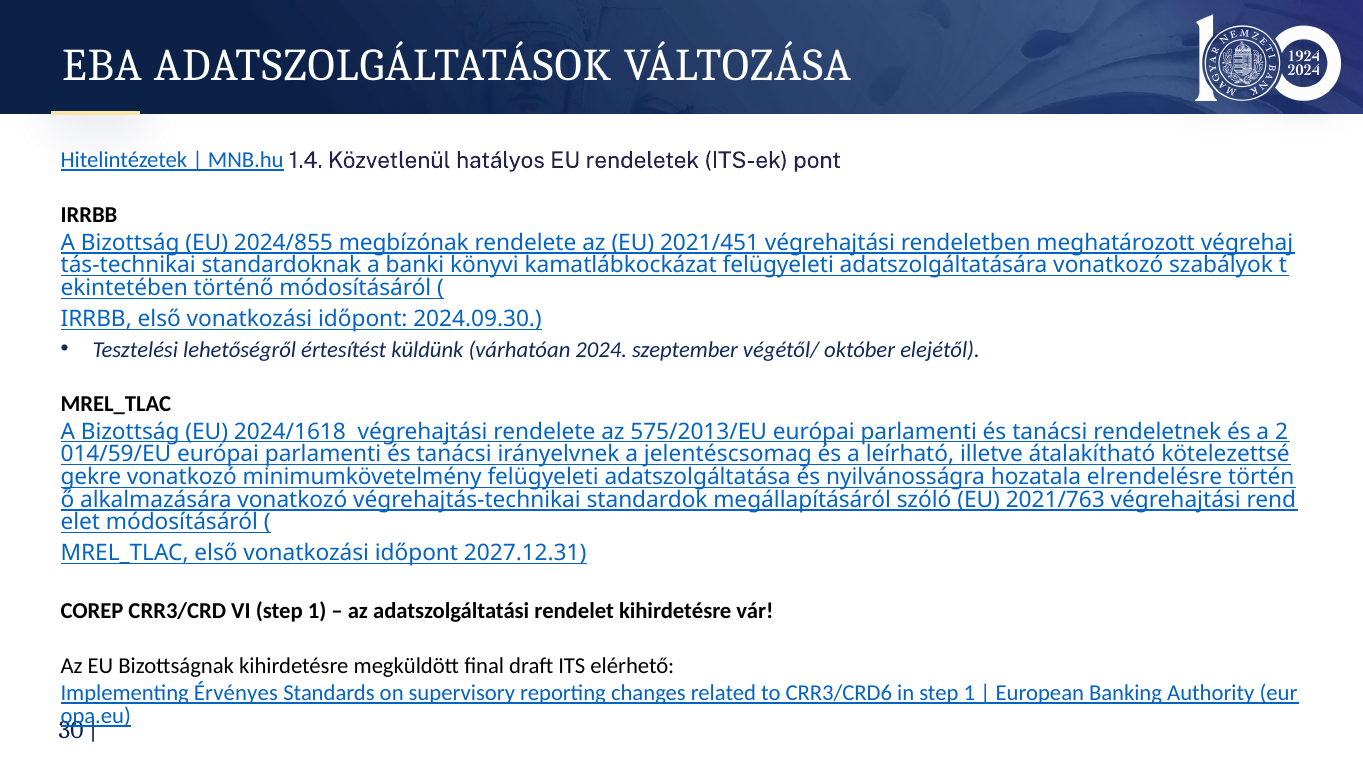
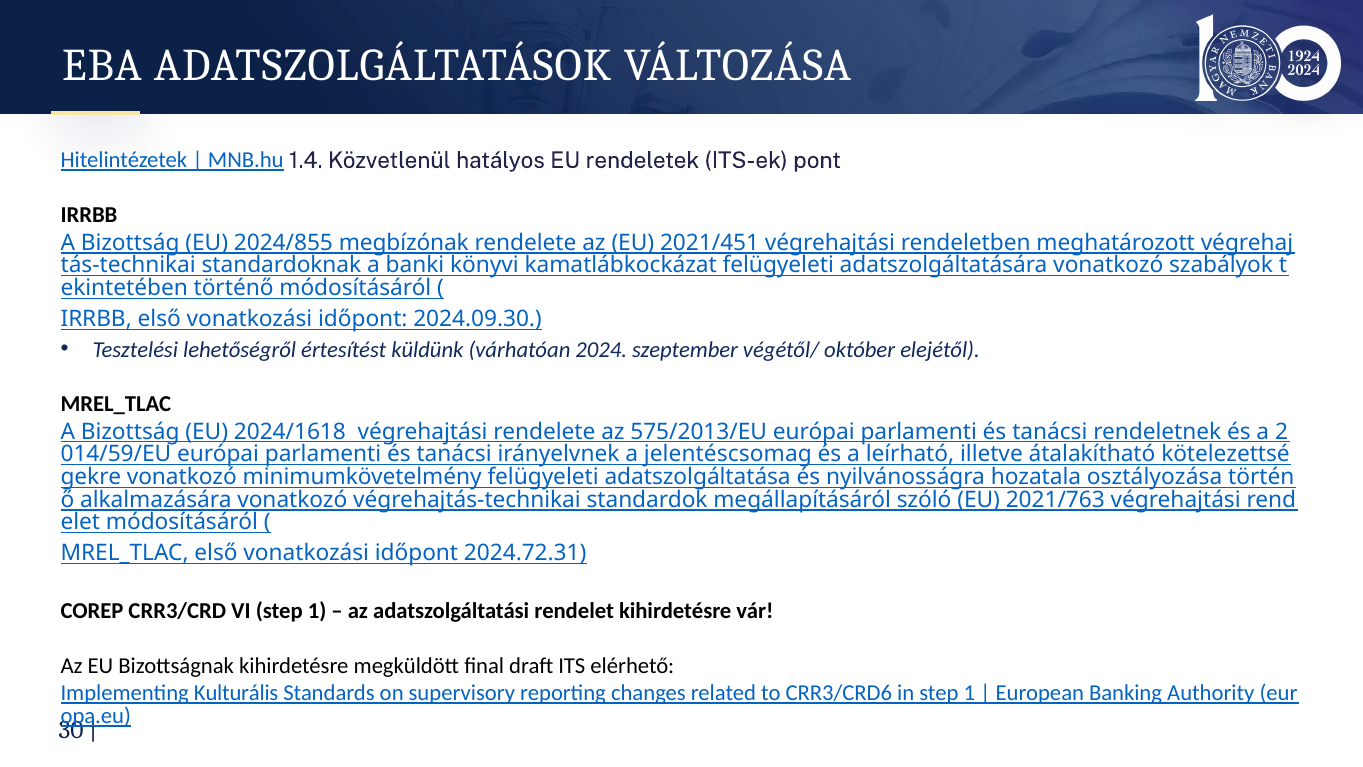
elrendelésre: elrendelésre -> osztályozása (1155, 477)
2027.12.31: 2027.12.31 -> 2024.72.31 (525, 553)
Érvényes: Érvényes -> Kulturális (236, 693)
